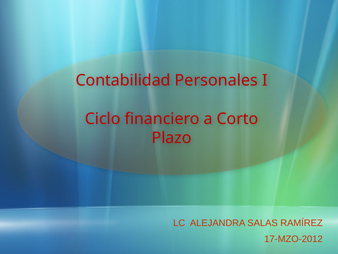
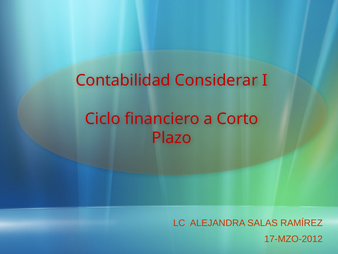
Personales: Personales -> Considerar (216, 80)
